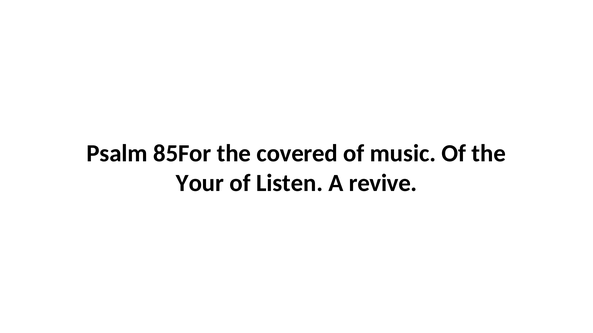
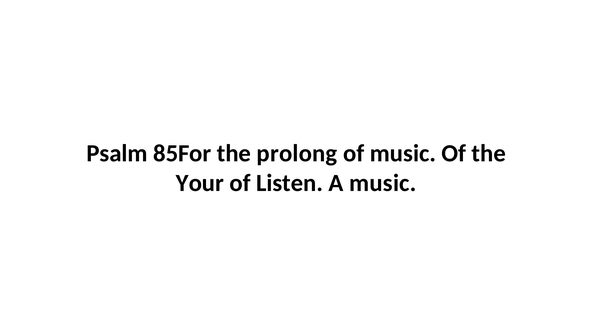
covered: covered -> prolong (297, 154)
A revive: revive -> music (383, 183)
